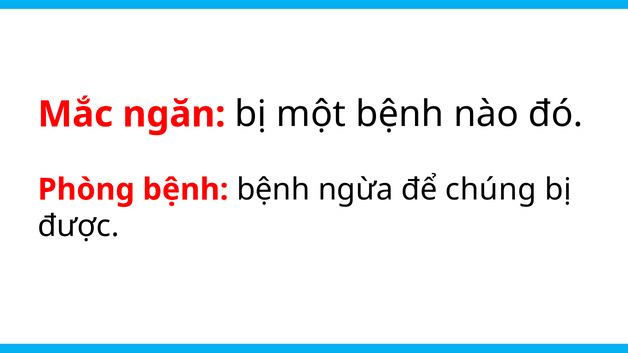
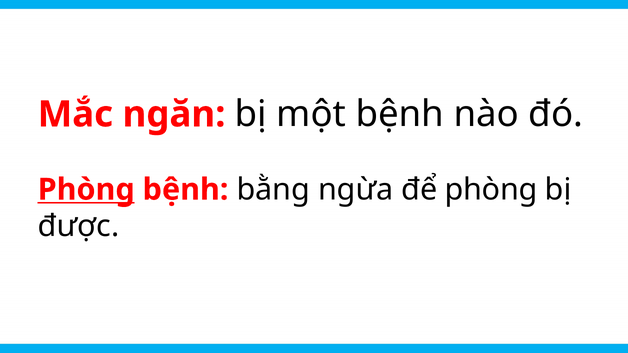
Phòng underline: none -> present (86, 190)
bệnh bệnh: bệnh -> bằng (273, 190)
để chúng: chúng -> phòng (491, 190)
